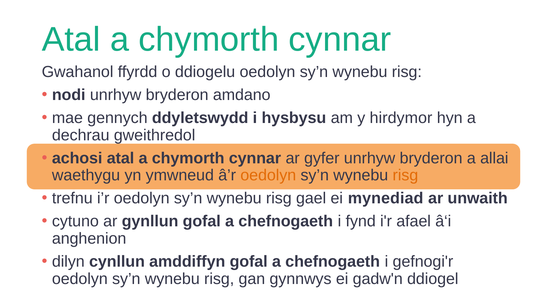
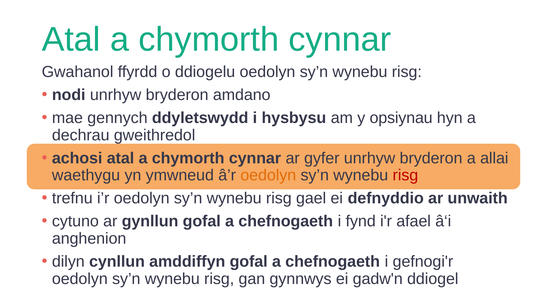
hirdymor: hirdymor -> opsiynau (401, 118)
risg colour: orange -> red (405, 175)
mynediad: mynediad -> defnyddio (386, 198)
